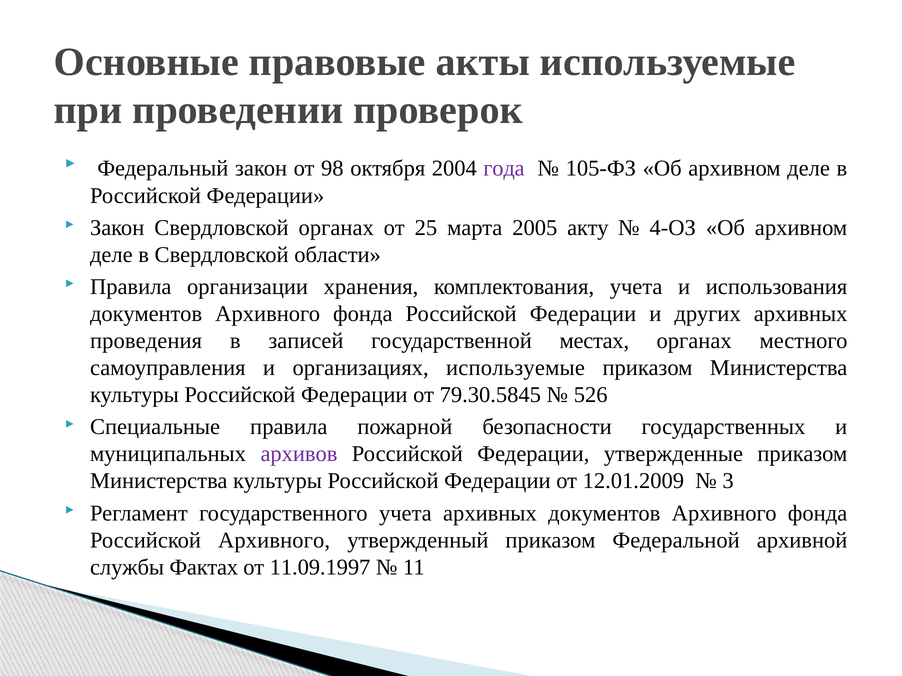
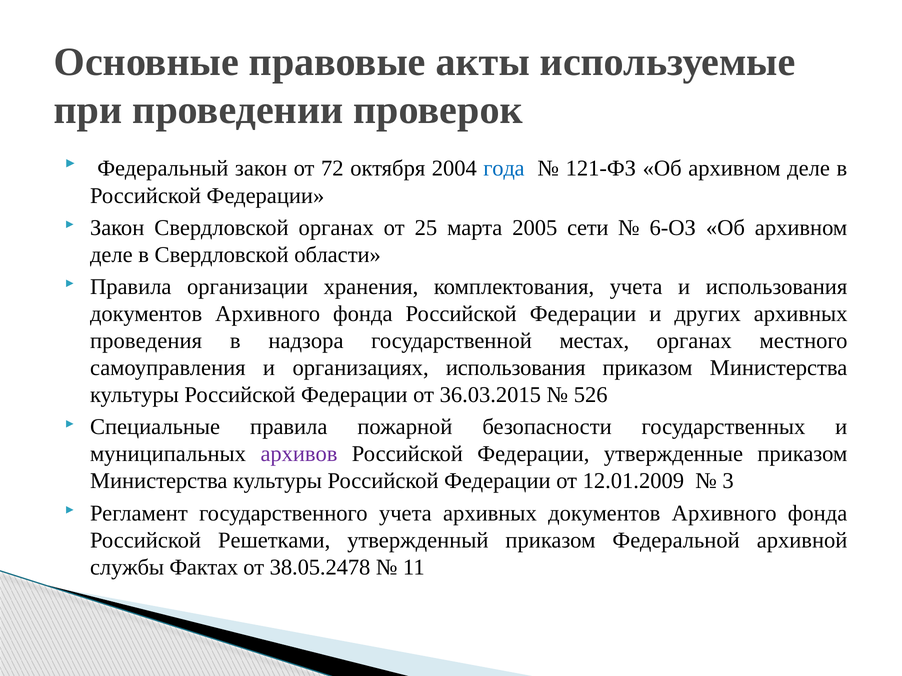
98: 98 -> 72 (332, 168)
года colour: purple -> blue (504, 168)
105-ФЗ: 105-ФЗ -> 121-ФЗ (601, 168)
акту: акту -> сети (588, 228)
4-ОЗ: 4-ОЗ -> 6-ОЗ (673, 228)
записей: записей -> надзора (306, 341)
организациях используемые: используемые -> использования (516, 368)
79.30.5845: 79.30.5845 -> 36.03.2015 (490, 395)
Российской Архивного: Архивного -> Решетками (274, 541)
11.09.1997: 11.09.1997 -> 38.05.2478 (320, 568)
